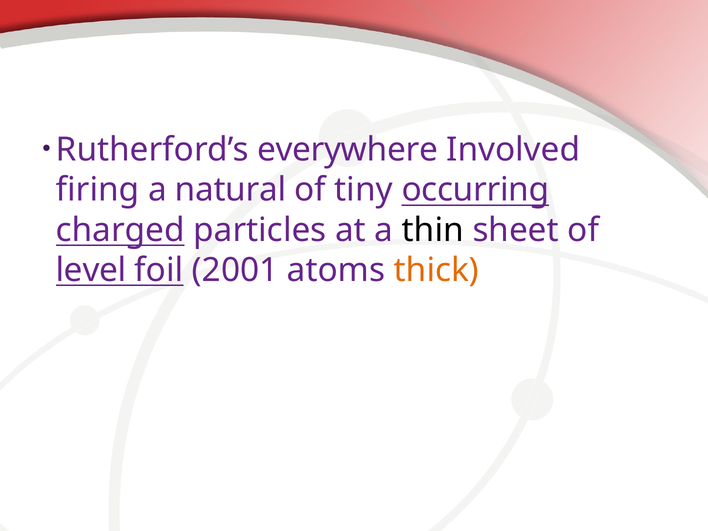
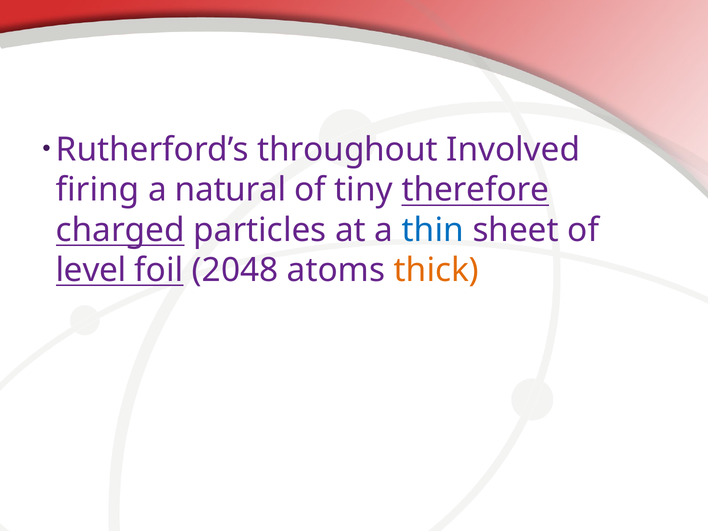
everywhere: everywhere -> throughout (347, 150)
occurring: occurring -> therefore (475, 190)
thin colour: black -> blue (433, 230)
2001: 2001 -> 2048 (235, 270)
